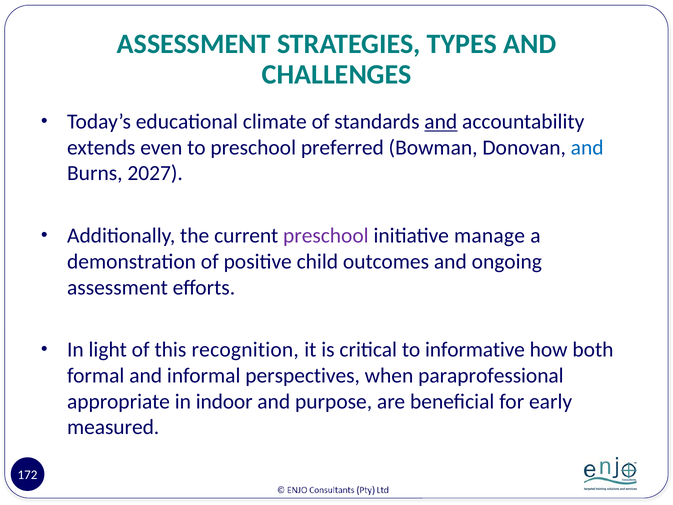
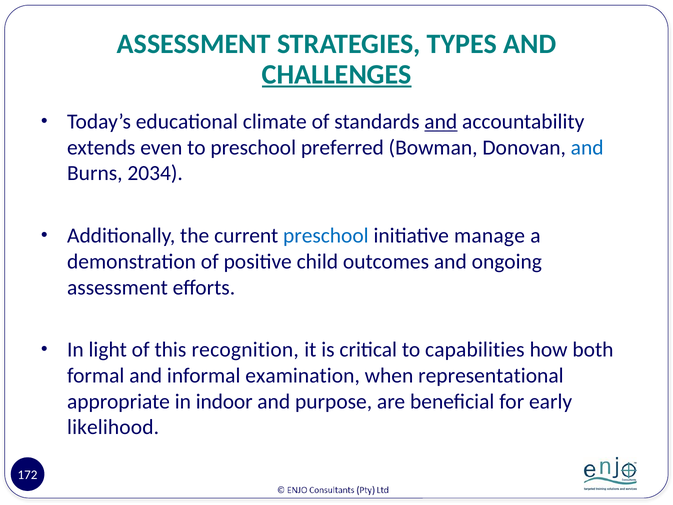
CHALLENGES underline: none -> present (337, 74)
2027: 2027 -> 2034 (155, 173)
preschool colour: purple -> blue (326, 236)
informative: informative -> capabilities (475, 350)
perspectives: perspectives -> examination (303, 375)
paraprofessional: paraprofessional -> representational (491, 375)
measured: measured -> likelihood (113, 427)
